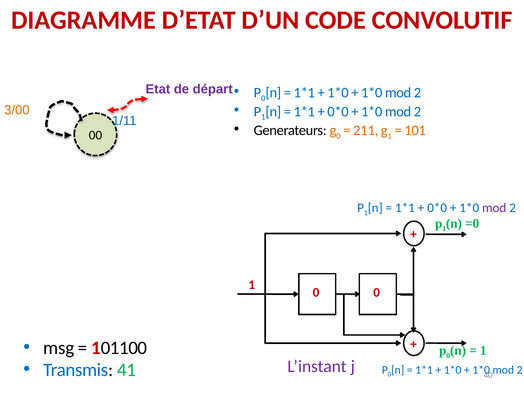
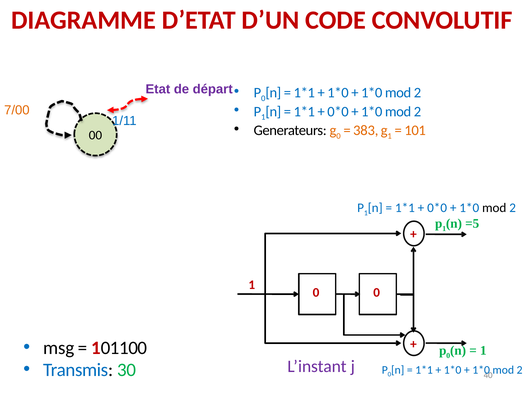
3/00: 3/00 -> 7/00 (17, 110)
211: 211 -> 383 (366, 130)
mod colour: purple -> black (494, 208)
=0: =0 -> =5 (472, 224)
41: 41 -> 30 (127, 370)
